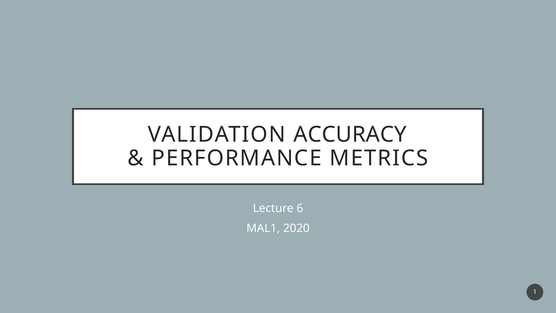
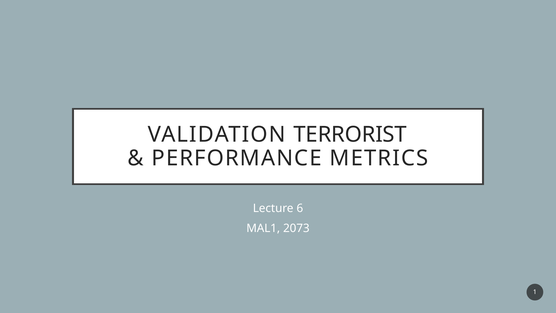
ACCURACY: ACCURACY -> TERRORIST (350, 134)
2020: 2020 -> 2073 (296, 228)
